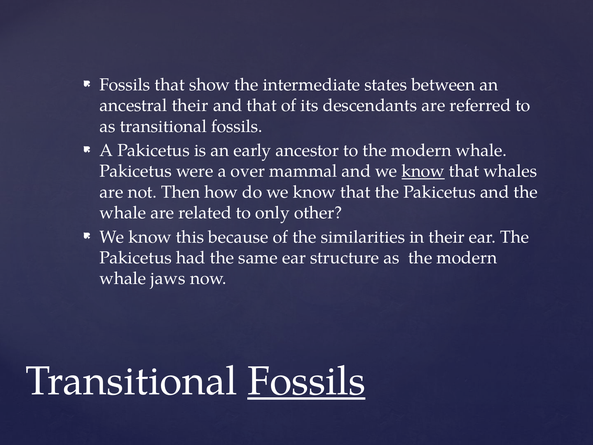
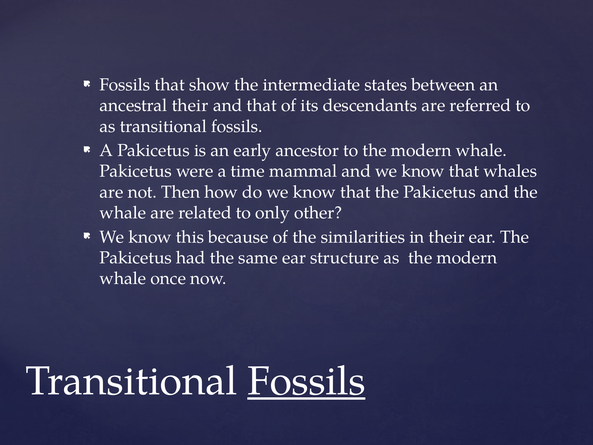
over: over -> time (248, 171)
know underline: present -> none (423, 171)
jaws: jaws -> once (168, 278)
